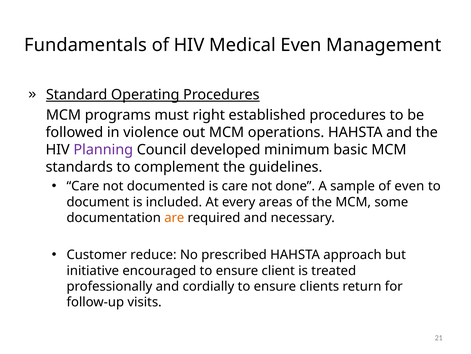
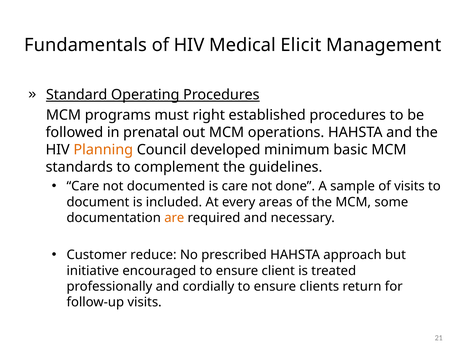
Medical Even: Even -> Elicit (301, 45)
violence: violence -> prenatal (151, 132)
Planning colour: purple -> orange (103, 149)
of even: even -> visits (409, 186)
